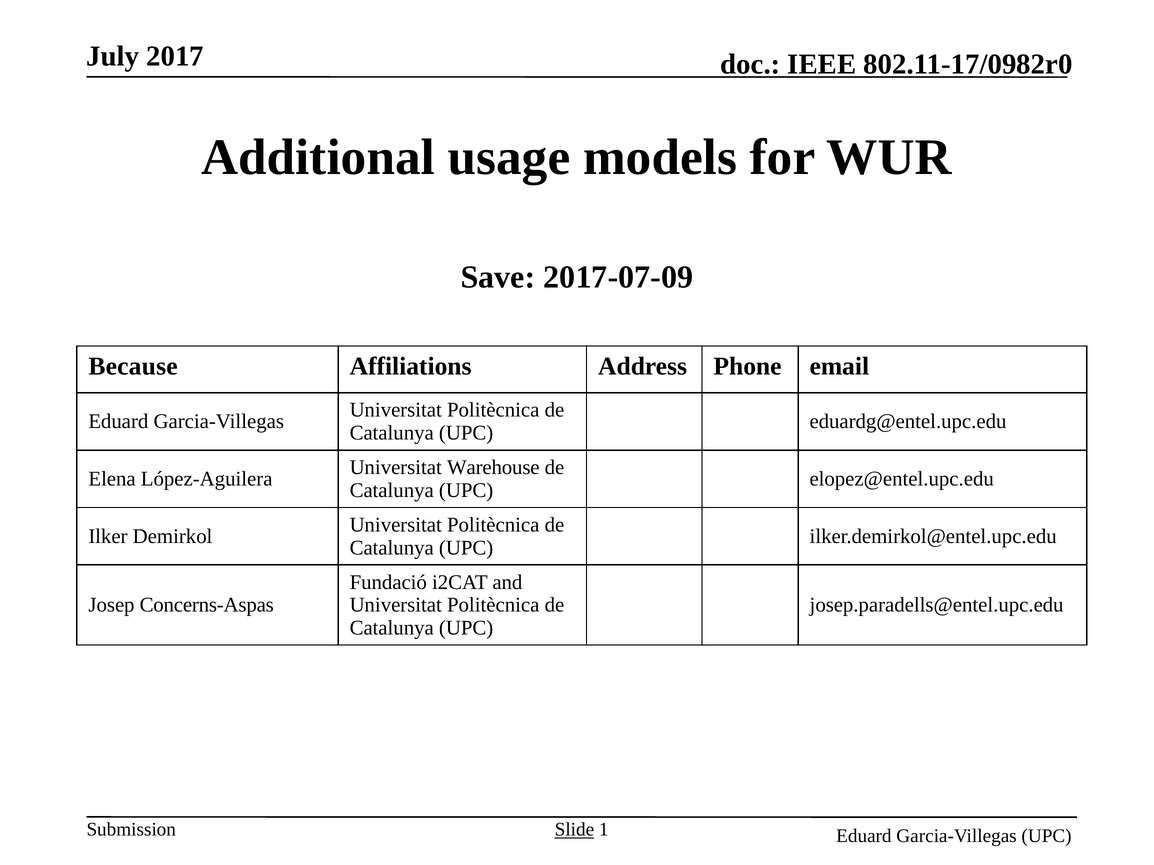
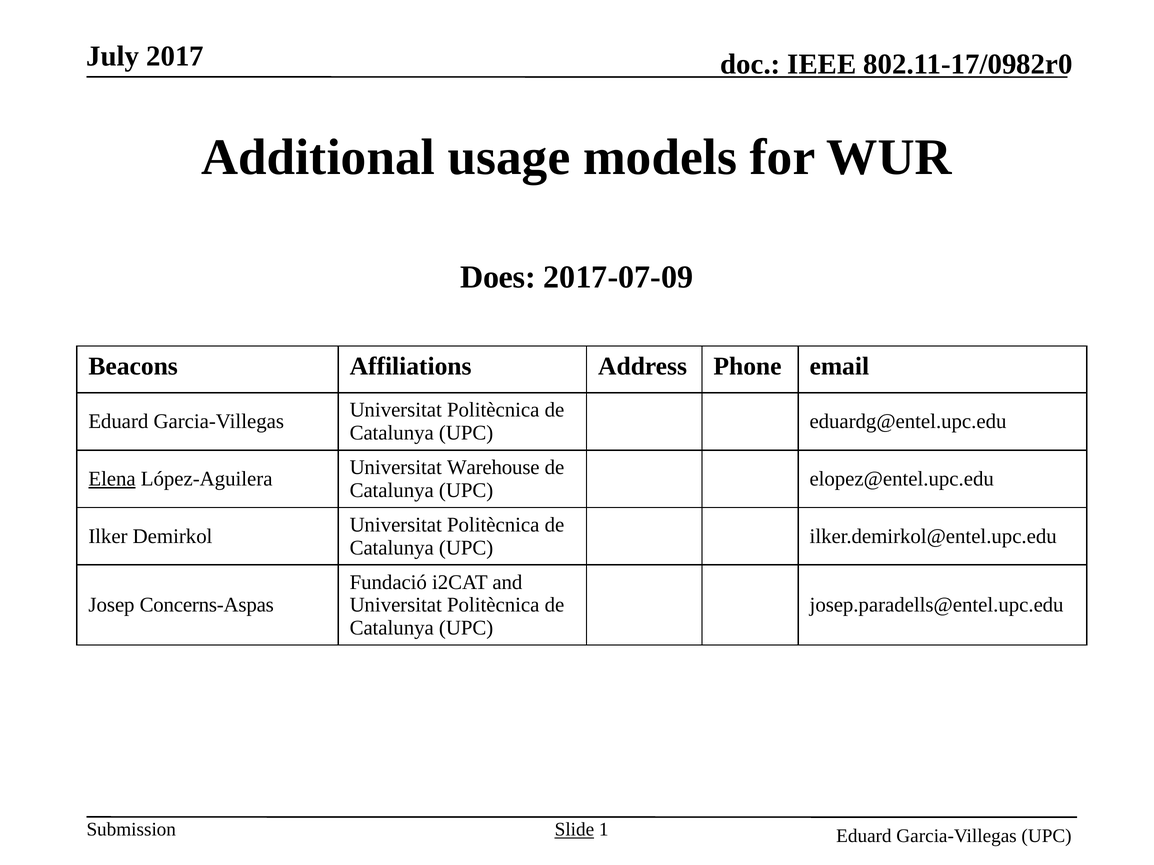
Save: Save -> Does (498, 277)
Because: Because -> Beacons (133, 366)
Elena underline: none -> present (112, 479)
